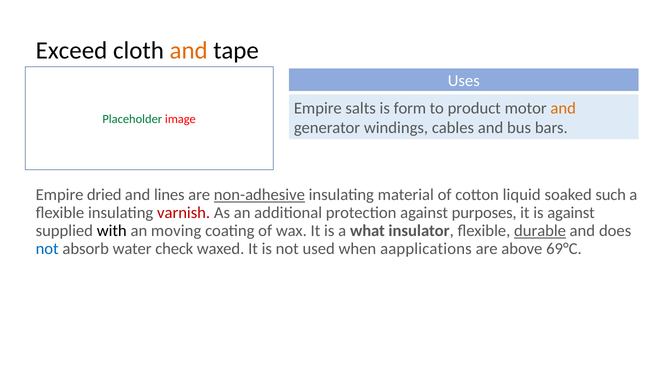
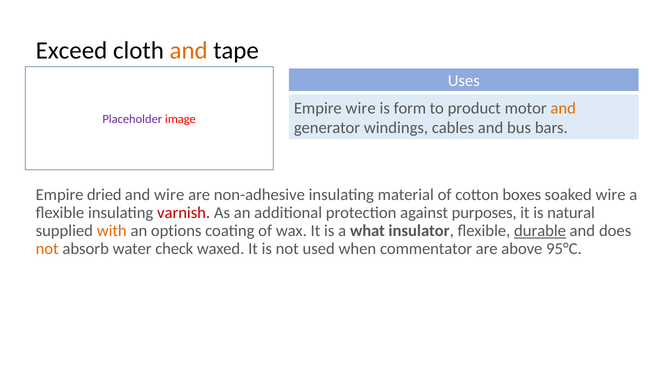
Empire salts: salts -> wire (361, 108)
Placeholder colour: green -> purple (132, 119)
and lines: lines -> wire (169, 195)
non-adhesive underline: present -> none (259, 195)
liquid: liquid -> boxes (522, 195)
soaked such: such -> wire (611, 195)
is against: against -> natural (571, 213)
with colour: black -> orange (112, 231)
moving: moving -> options (176, 231)
not colour: blue -> orange (47, 249)
aapplications: aapplications -> commentator (426, 249)
69°C: 69°C -> 95°C (564, 249)
